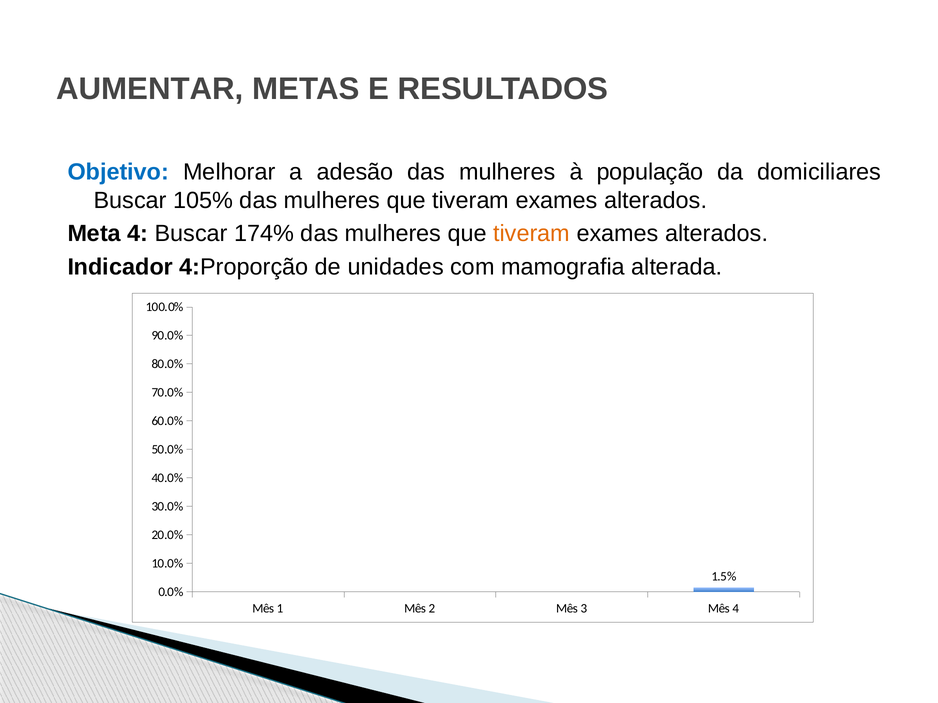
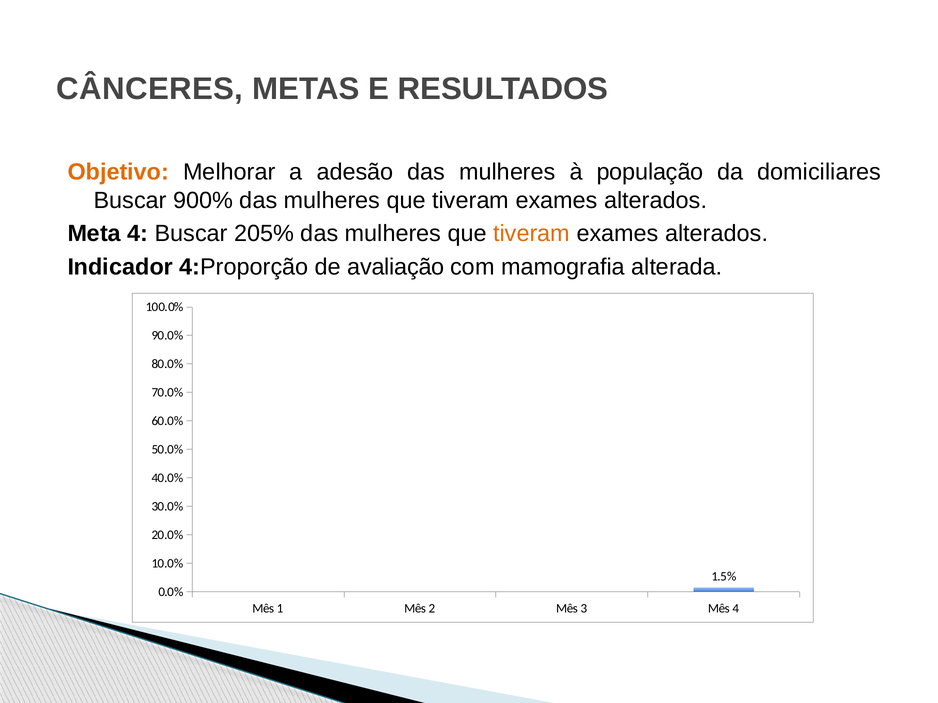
AUMENTAR: AUMENTAR -> CÂNCERES (150, 89)
Objetivo colour: blue -> orange (118, 172)
105%: 105% -> 900% (203, 200)
174%: 174% -> 205% (264, 234)
unidades: unidades -> avaliação (396, 267)
